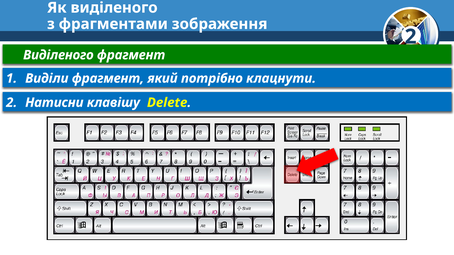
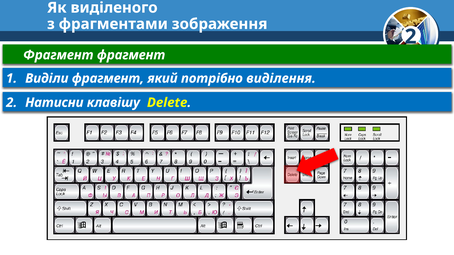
Виділеного: Виділеного -> Фрагмент (58, 55)
клацнути: клацнути -> виділення (281, 78)
